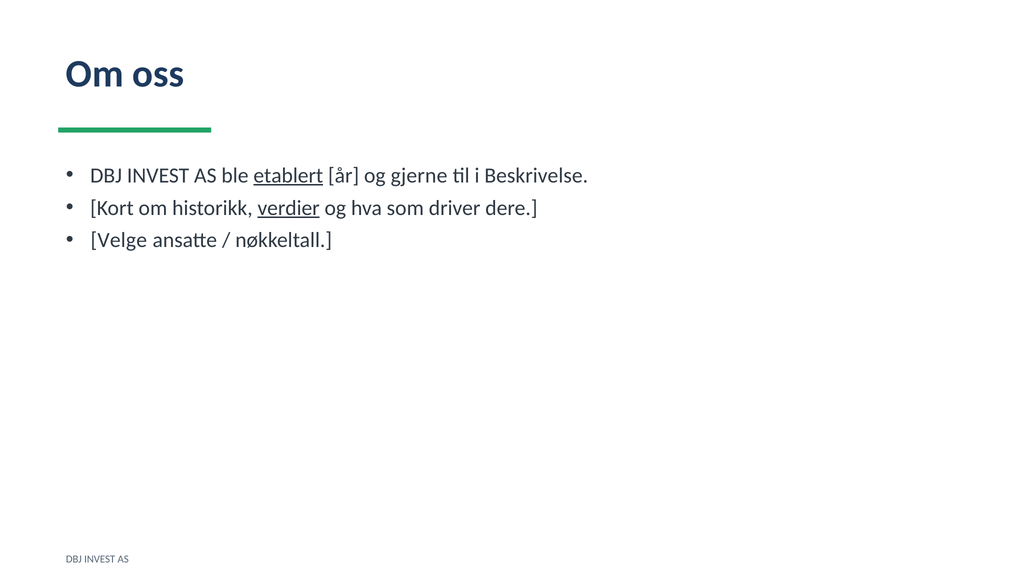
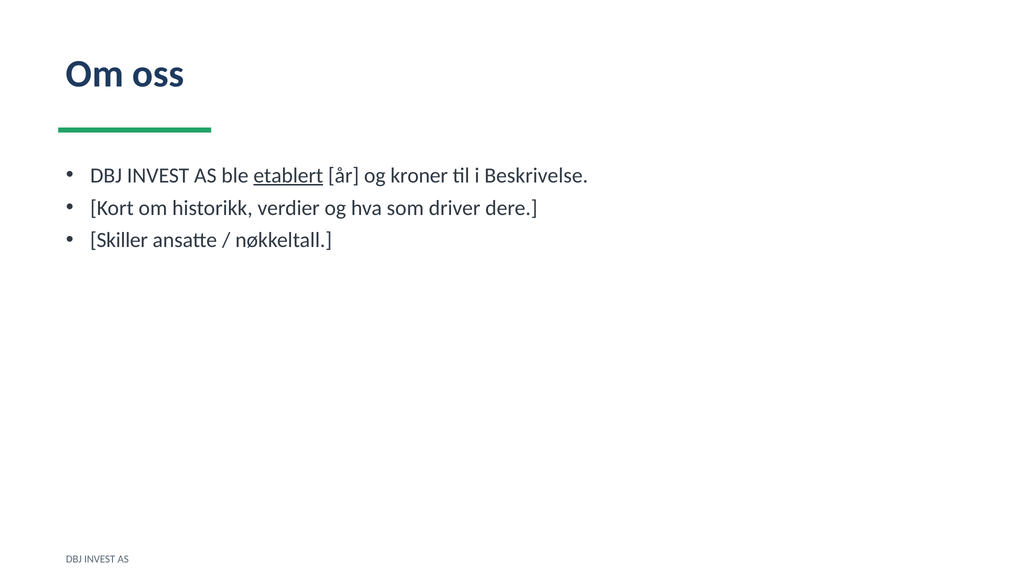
gjerne: gjerne -> kroner (419, 175)
verdier underline: present -> none (289, 208)
Velge: Velge -> Skiller (119, 240)
